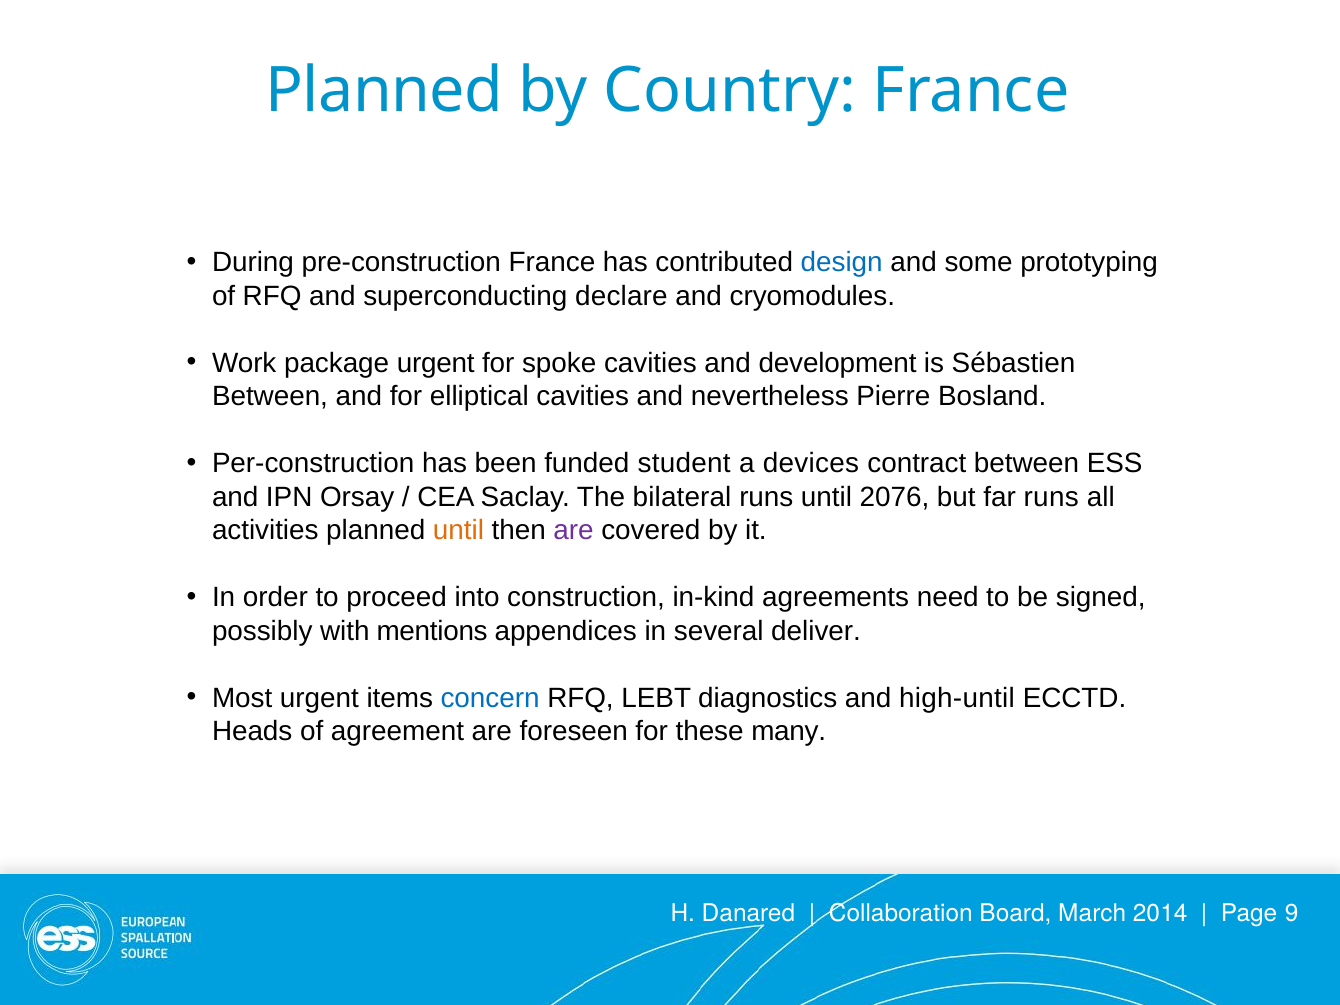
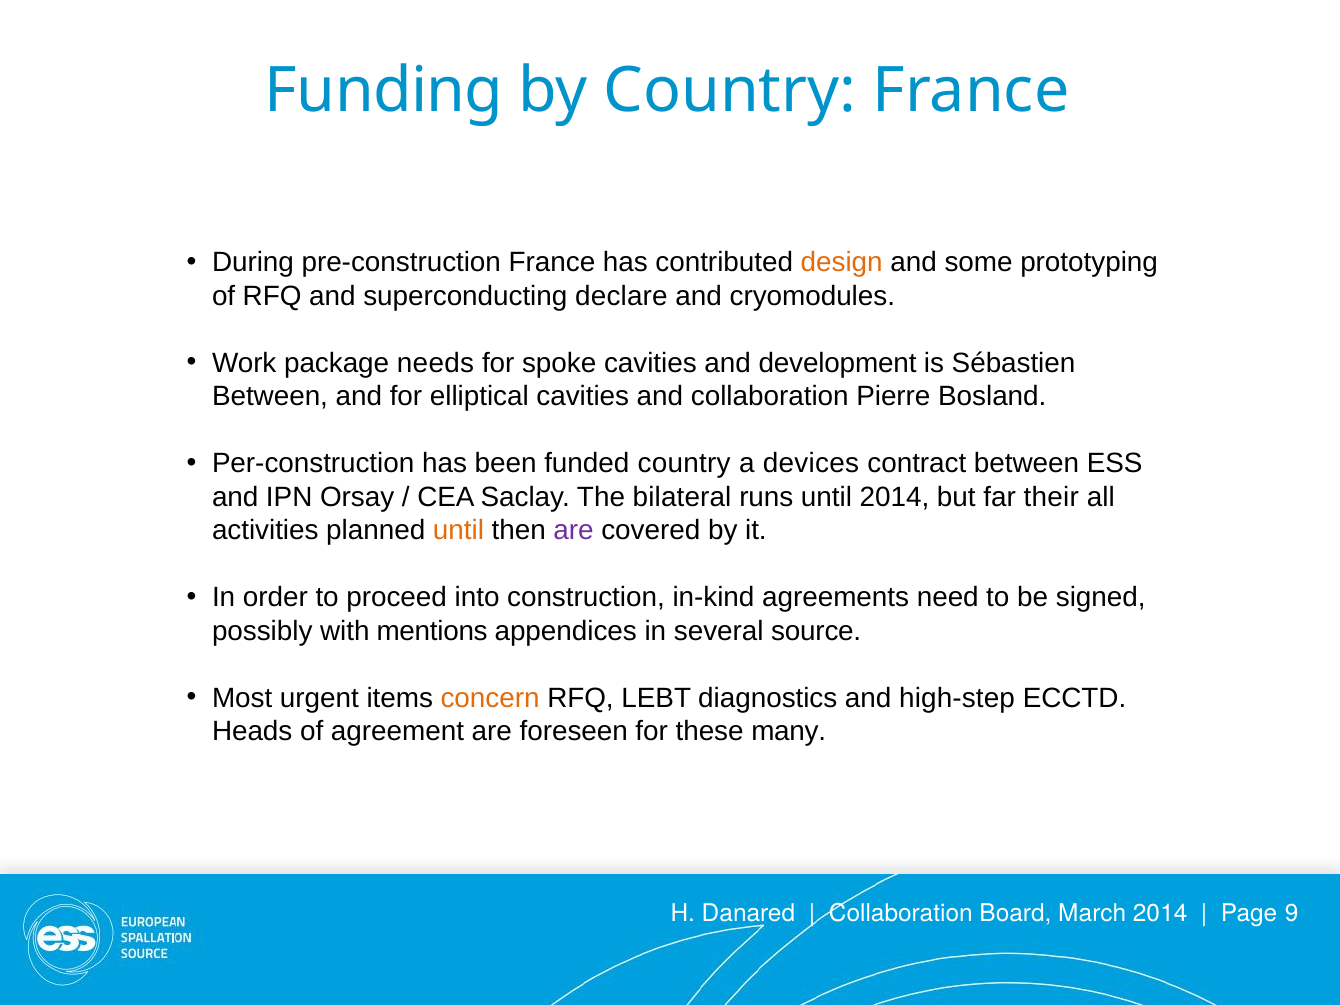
Planned: Planned -> Funding (384, 91)
design colour: blue -> orange (842, 263)
package urgent: urgent -> needs (436, 363)
and nevertheless: nevertheless -> collaboration (770, 396)
funded student: student -> country (684, 463)
until 2076: 2076 -> 2014 (894, 497)
far runs: runs -> their (1051, 497)
deliver: deliver -> source (816, 631)
concern colour: blue -> orange (490, 698)
high-until: high-until -> high-step (957, 698)
